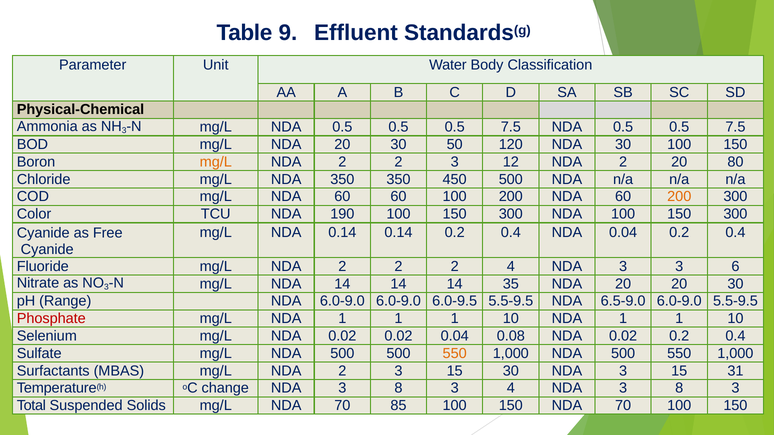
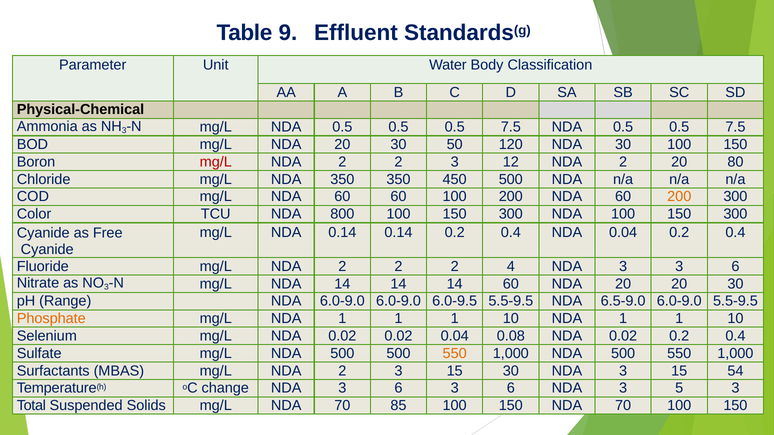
mg/L colour: orange -> red (216, 162)
190: 190 -> 800 (342, 214)
14 35: 35 -> 60 (511, 284)
Phosphate colour: red -> orange (51, 319)
31: 31 -> 54 (735, 371)
change NDA 3 8: 8 -> 6 (399, 388)
4: 4 -> 6 (511, 388)
8: 8 -> 5 (679, 388)
